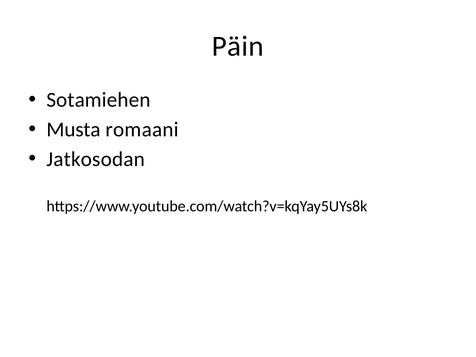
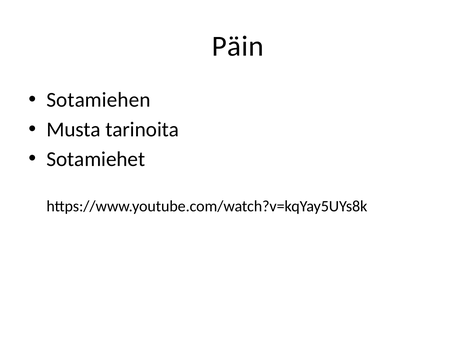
romaani: romaani -> tarinoita (142, 129)
Jatkosodan: Jatkosodan -> Sotamiehet (96, 159)
